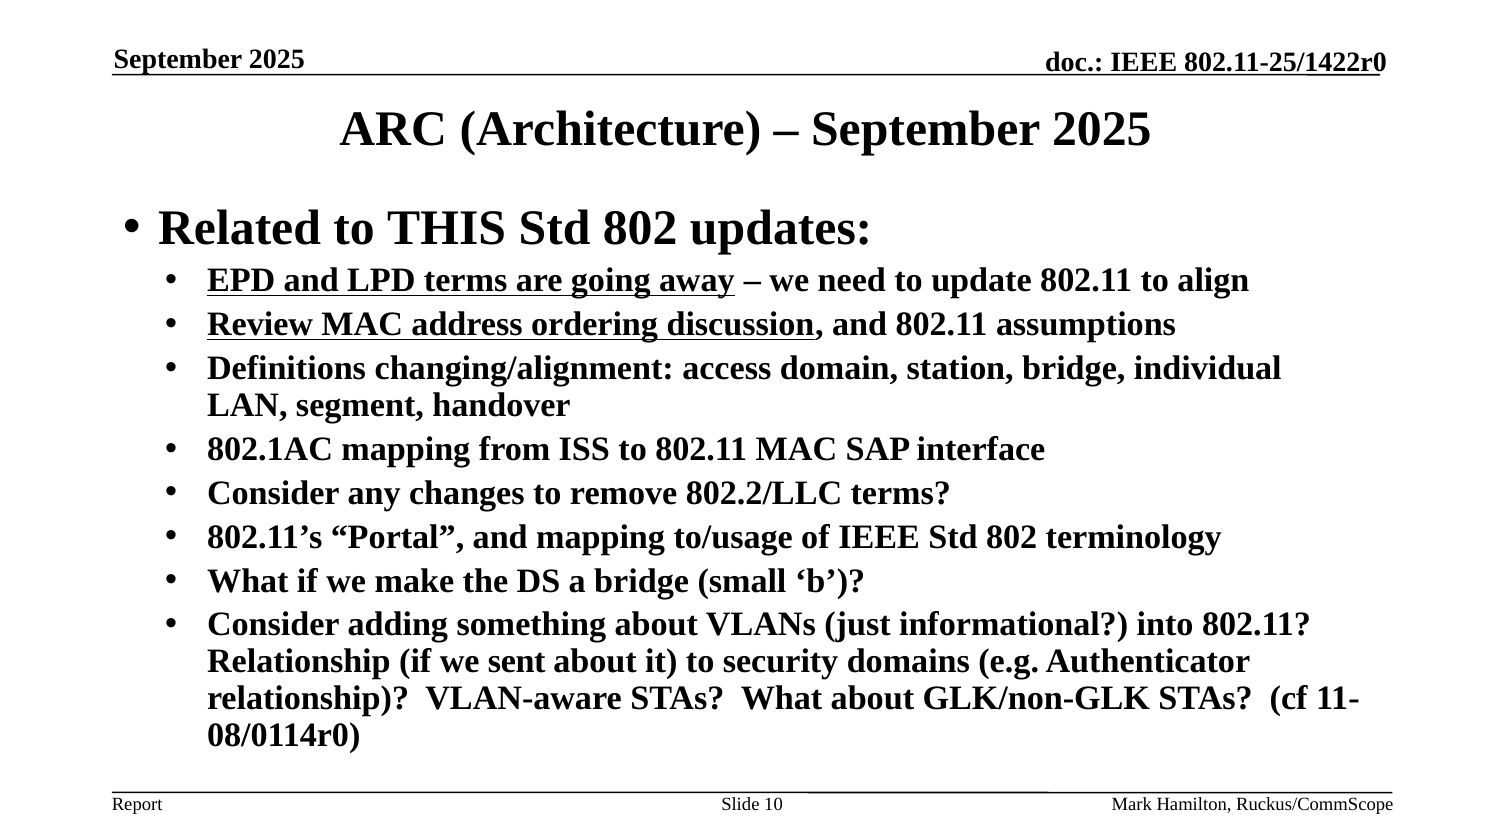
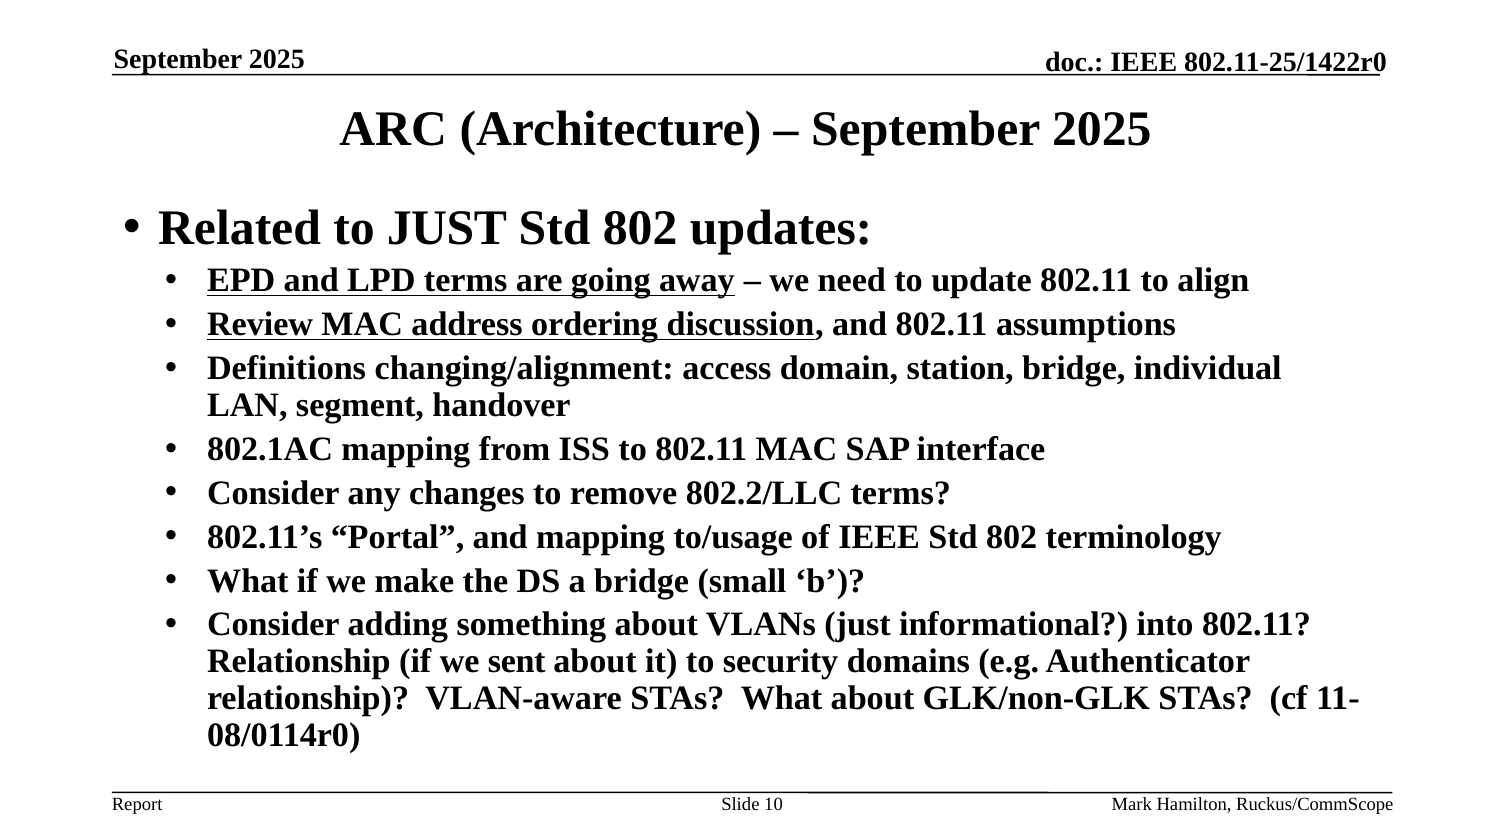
to THIS: THIS -> JUST (447, 228)
